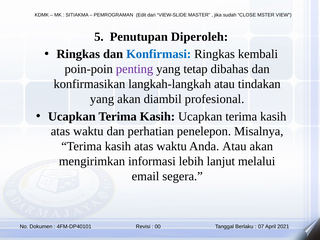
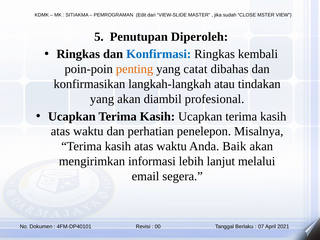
penting colour: purple -> orange (135, 69)
tetap: tetap -> catat (195, 69)
Anda Atau: Atau -> Baik (234, 146)
